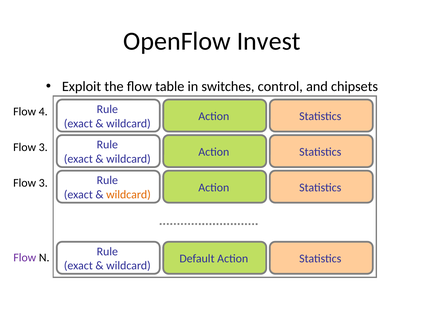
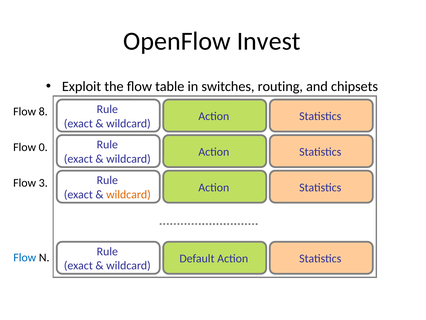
control: control -> routing (280, 86)
4: 4 -> 8 (43, 112)
3: 3 -> 0 (43, 147)
Flow colour: purple -> blue (25, 257)
